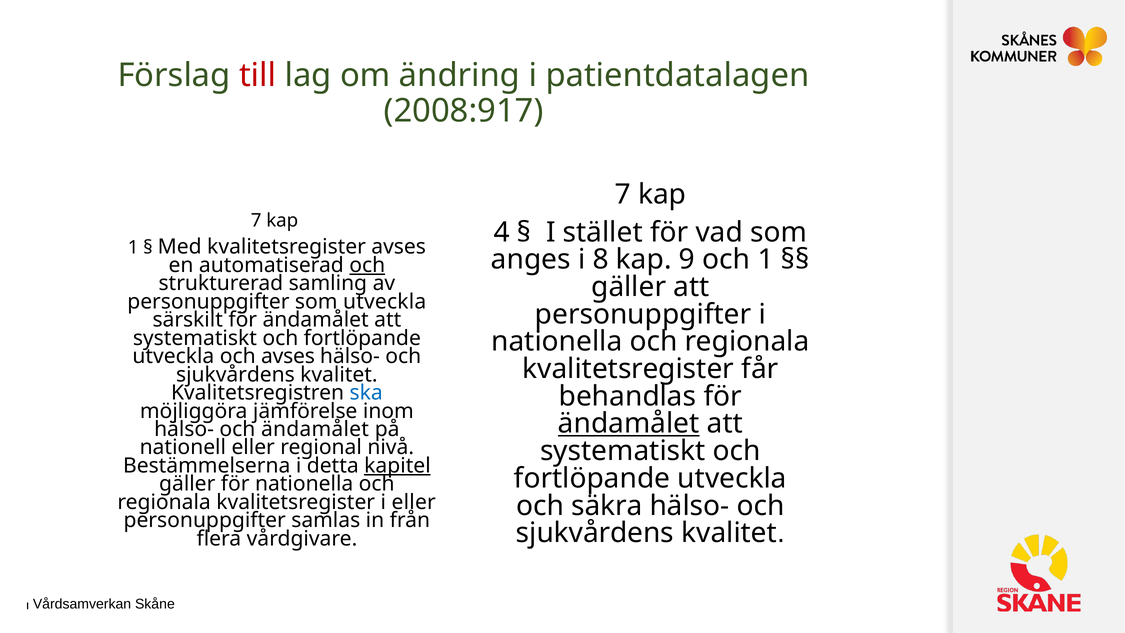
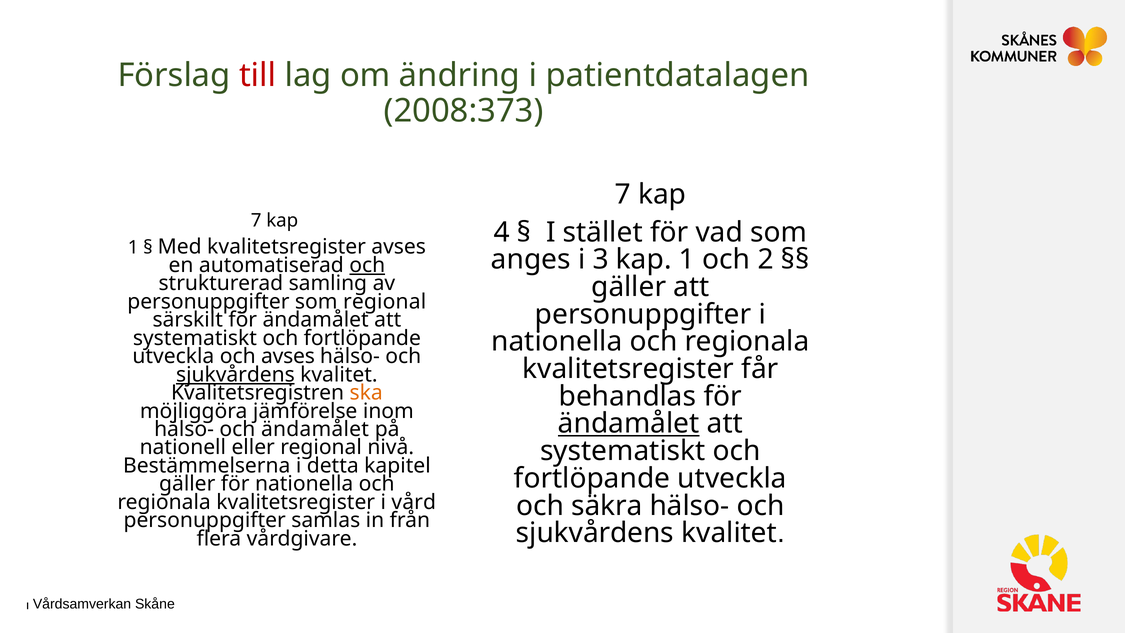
2008:917: 2008:917 -> 2008:373 (464, 111)
8: 8 -> 3 (601, 260)
9: 9 -> 1 (687, 260)
och 1: 1 -> 2 (766, 260)
som utveckla: utveckla -> regional (385, 302)
sjukvårdens underline: none -> present (235, 374)
ska colour: blue -> orange (366, 393)
kapitel underline: present -> none (397, 466)
i eller: eller -> vård (414, 502)
